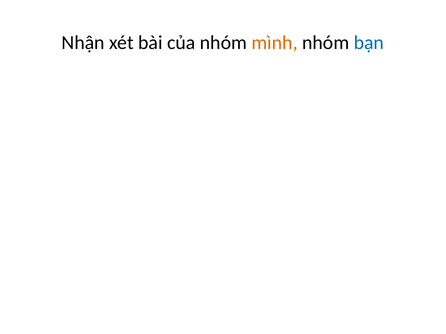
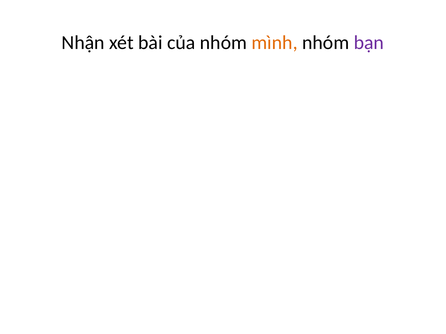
bạn colour: blue -> purple (369, 43)
